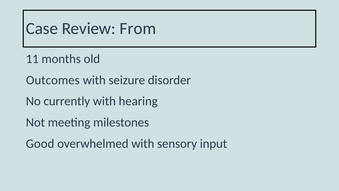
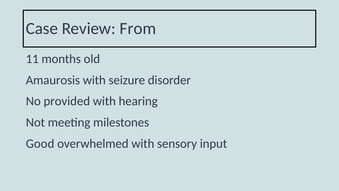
Outcomes: Outcomes -> Amaurosis (53, 80)
currently: currently -> provided (67, 101)
